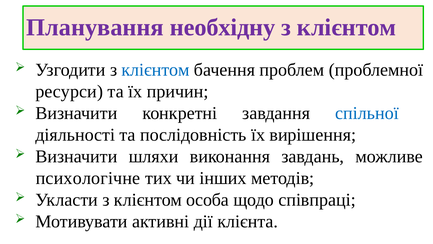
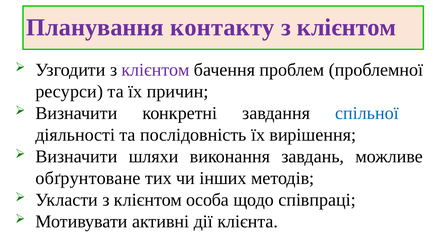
необхідну: необхідну -> контакту (222, 28)
клієнтом colour: blue -> purple (156, 70)
психологічне: психологічне -> обґрунтоване (88, 178)
